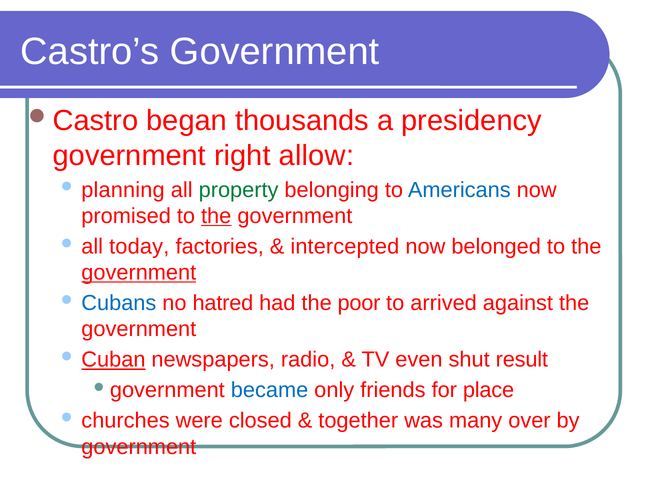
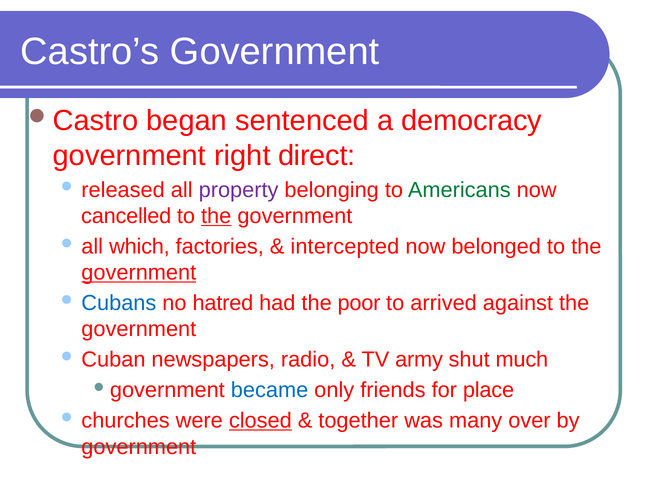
thousands: thousands -> sentenced (302, 121)
presidency: presidency -> democracy (472, 121)
allow: allow -> direct (317, 155)
planning: planning -> released (123, 190)
property colour: green -> purple (239, 190)
Americans colour: blue -> green (459, 190)
promised: promised -> cancelled (126, 216)
today: today -> which (139, 246)
Cuban underline: present -> none (113, 360)
even: even -> army (419, 360)
result: result -> much (522, 360)
closed underline: none -> present (260, 421)
